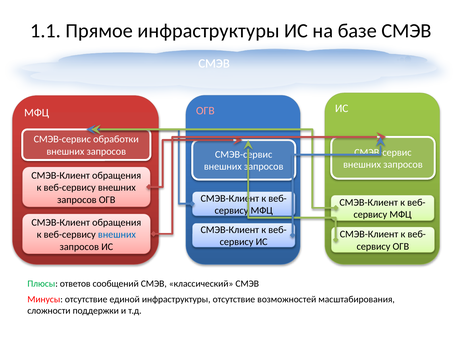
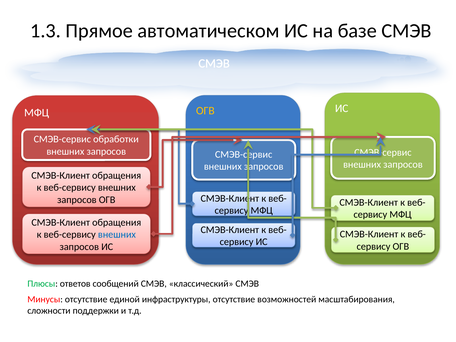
1.1: 1.1 -> 1.3 (46, 31)
Прямое инфраструктуры: инфраструктуры -> автоматическом (209, 31)
ОГВ colour: pink -> yellow (205, 111)
